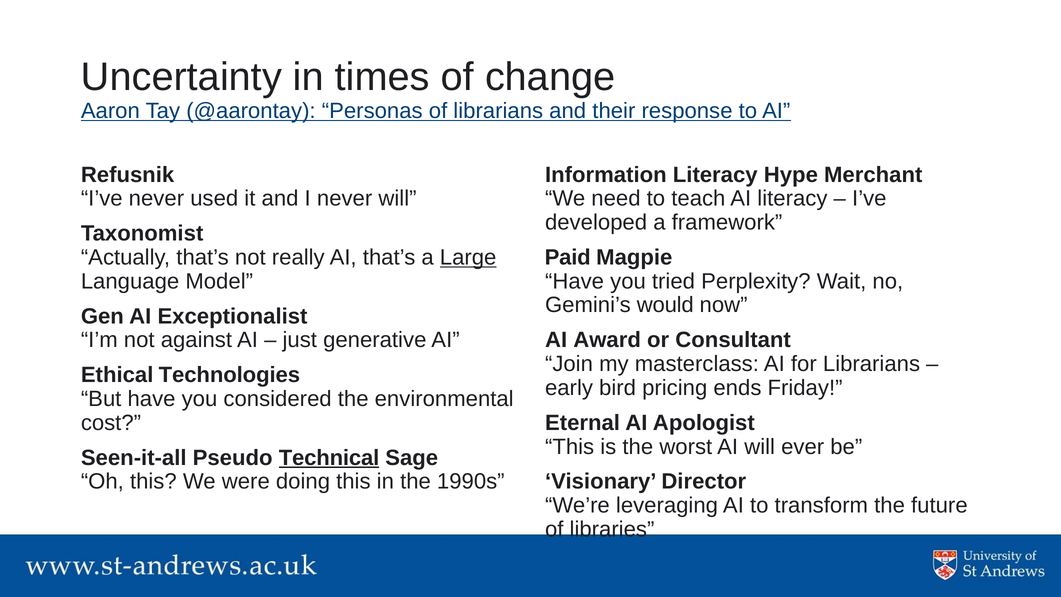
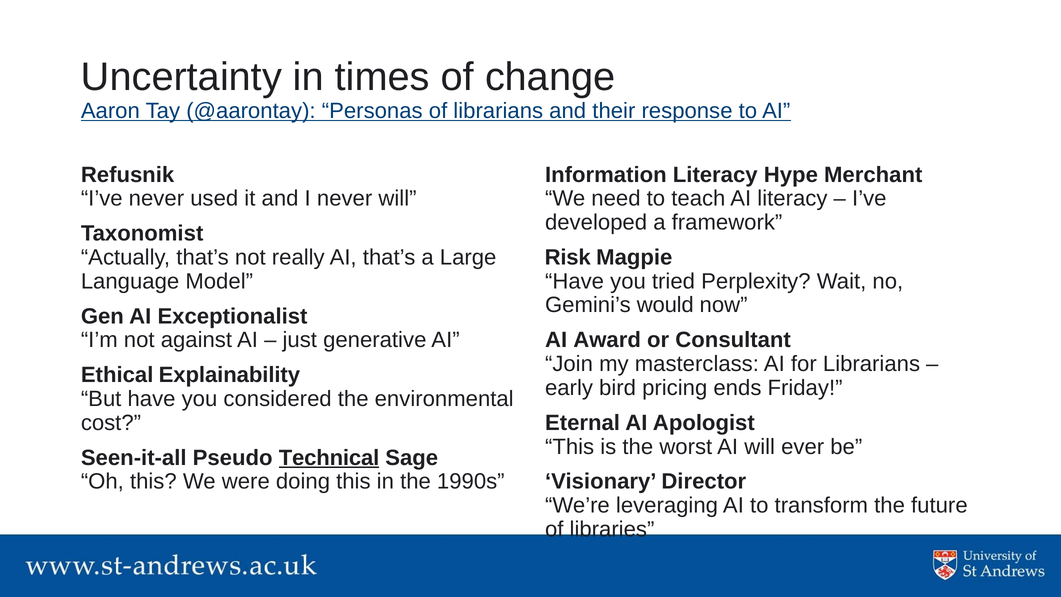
Large underline: present -> none (468, 257)
Paid: Paid -> Risk (568, 257)
Technologies: Technologies -> Explainability (229, 375)
